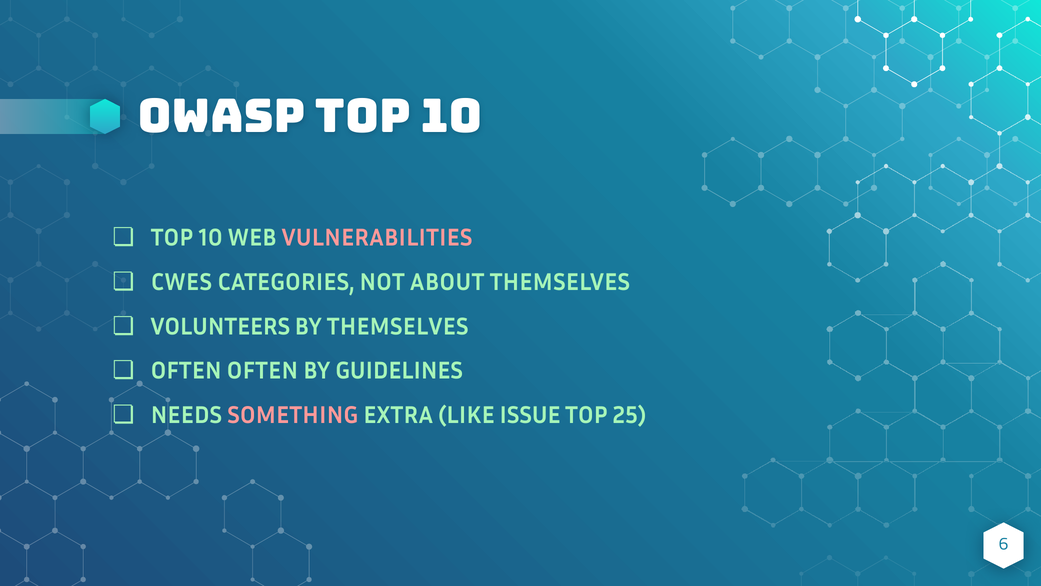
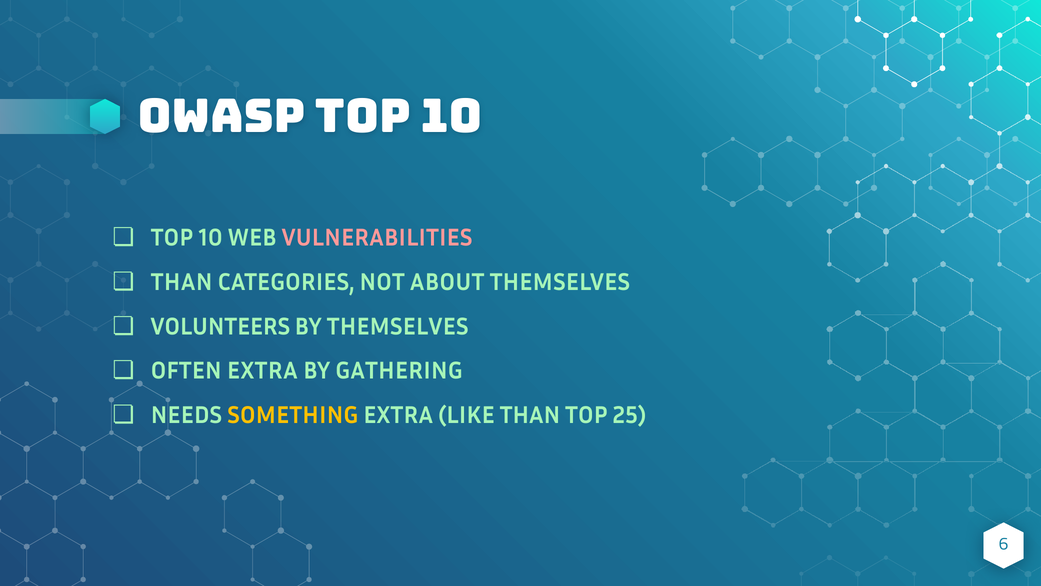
CWES: CWES -> THAN (182, 282)
OFTEN OFTEN: OFTEN -> EXTRA (262, 370)
GUIDELINES: GUIDELINES -> GATHERING (399, 370)
SOMETHING colour: pink -> yellow (293, 415)
LIKE ISSUE: ISSUE -> THAN (530, 415)
